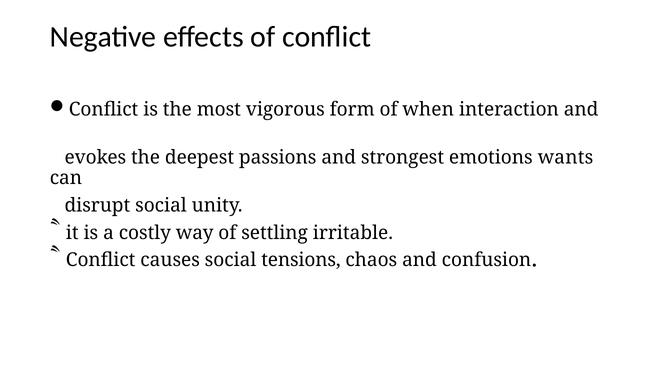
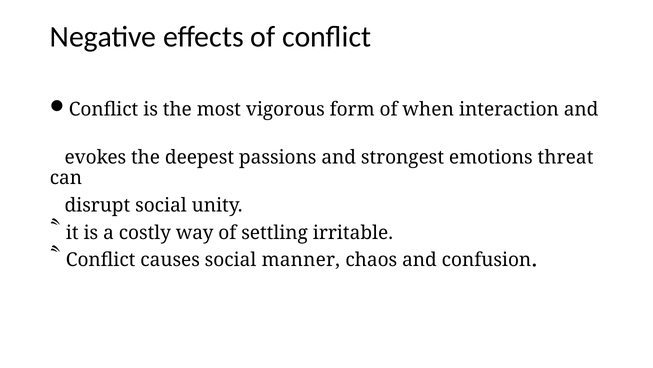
wants: wants -> threat (566, 157)
tensions: tensions -> manner (301, 260)
